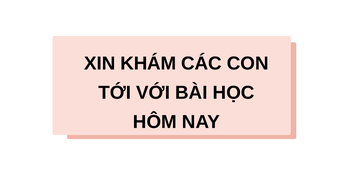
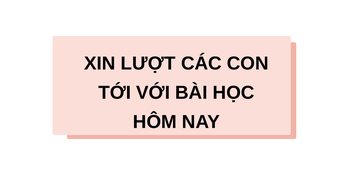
KHÁM: KHÁM -> LƯỢT (148, 63)
